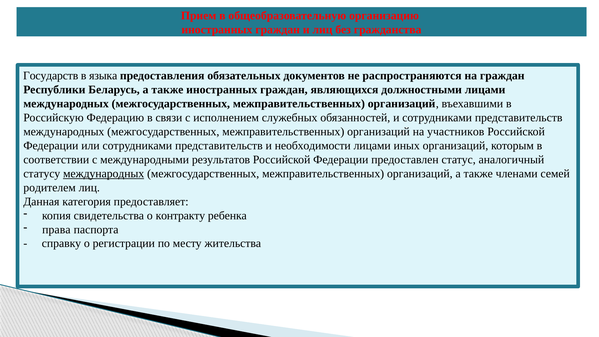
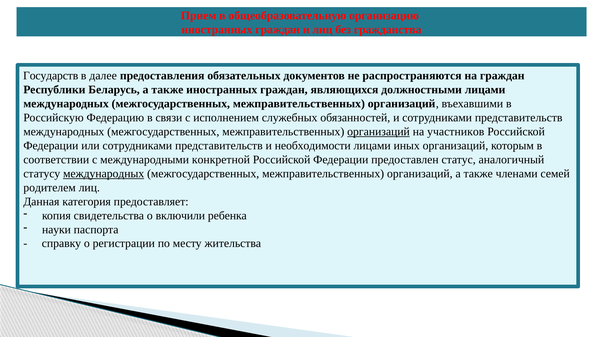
языка: языка -> далее (103, 76)
организаций underline: none -> present (379, 132)
результатов: результатов -> конкретной (221, 160)
контракту: контракту -> включили (180, 215)
права: права -> науки (56, 229)
